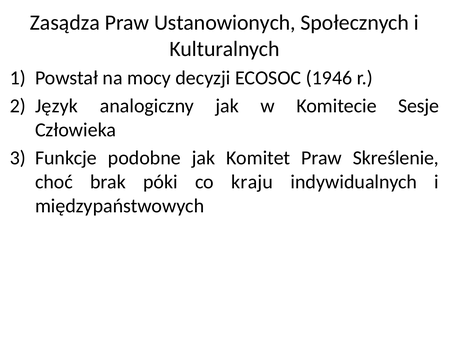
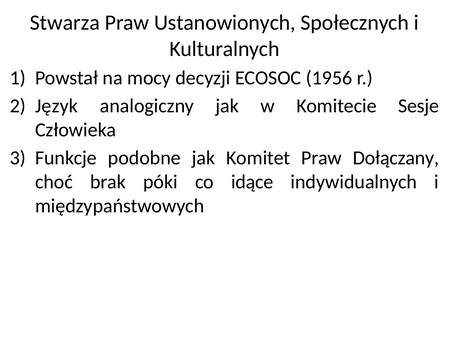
Zasądza: Zasądza -> Stwarza (65, 23)
1946: 1946 -> 1956 (329, 78)
Skreślenie: Skreślenie -> Dołączany (396, 158)
kraju: kraju -> idące (252, 182)
